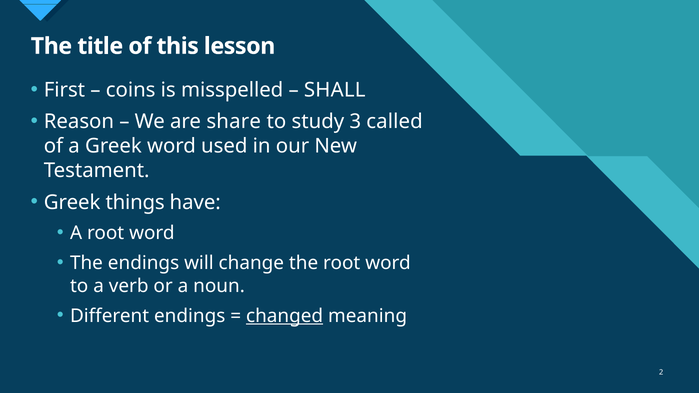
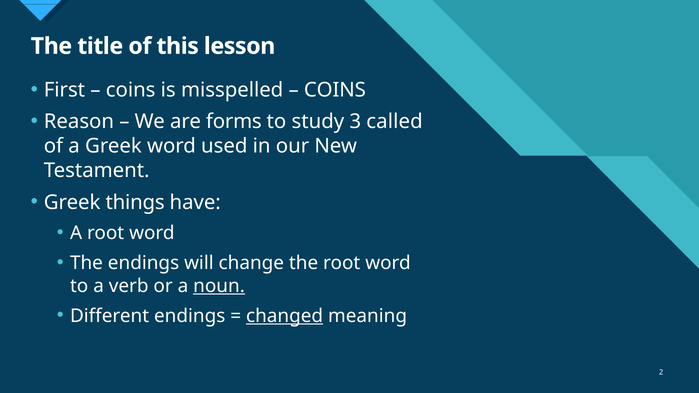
SHALL: SHALL -> COINS (335, 90)
share: share -> forms (234, 122)
noun underline: none -> present (219, 286)
